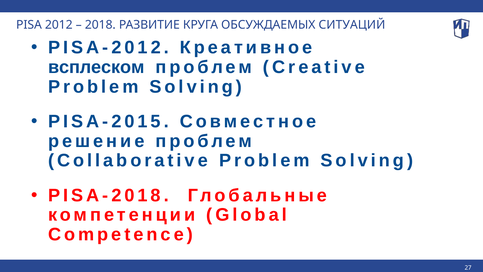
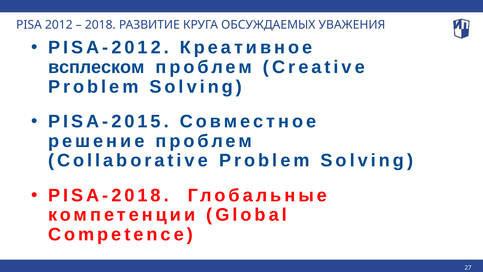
СИТУАЦИЙ: СИТУАЦИЙ -> УВАЖЕНИЯ (352, 25)
